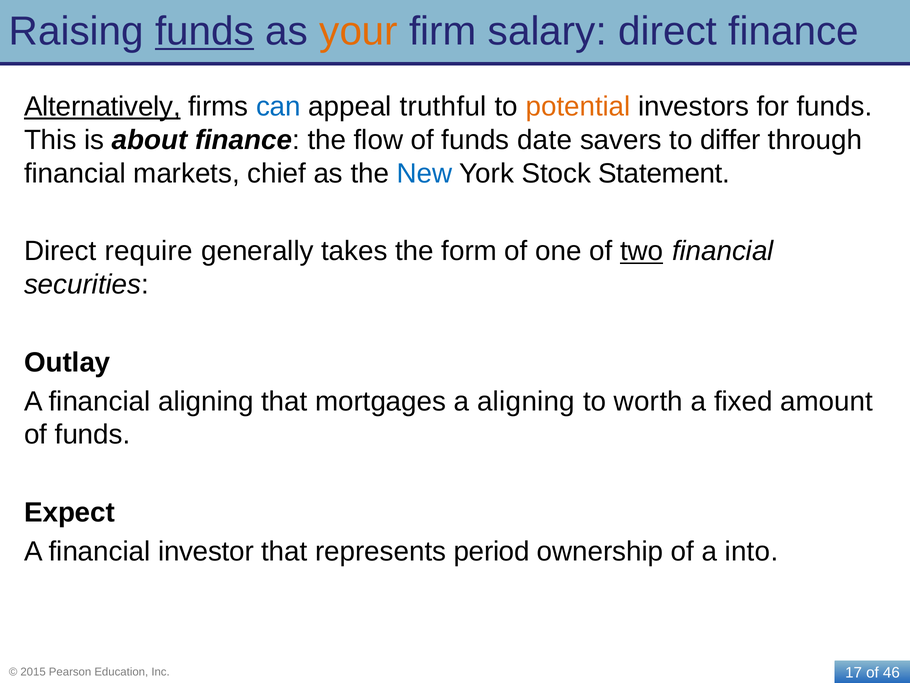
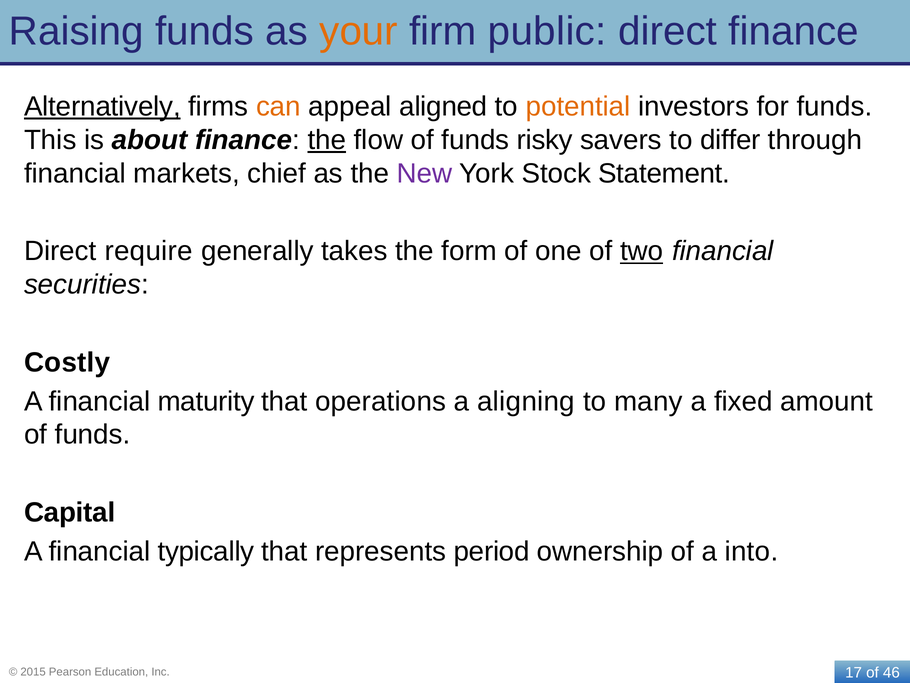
funds underline: present -> none (205, 32)
salary: salary -> public (547, 32)
can colour: blue -> orange (278, 107)
truthful: truthful -> aligned (443, 107)
the underline: none -> present (327, 140)
date: date -> risky (545, 140)
New colour: blue -> purple (424, 173)
Outlay: Outlay -> Costly (67, 362)
financial aligning: aligning -> maturity (206, 401)
mortgages: mortgages -> operations (381, 401)
worth: worth -> many (648, 401)
Expect: Expect -> Capital (70, 512)
investor: investor -> typically (206, 551)
